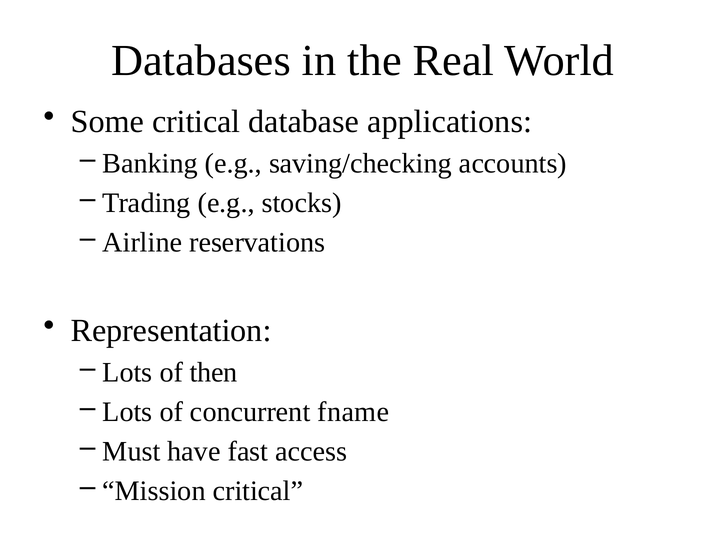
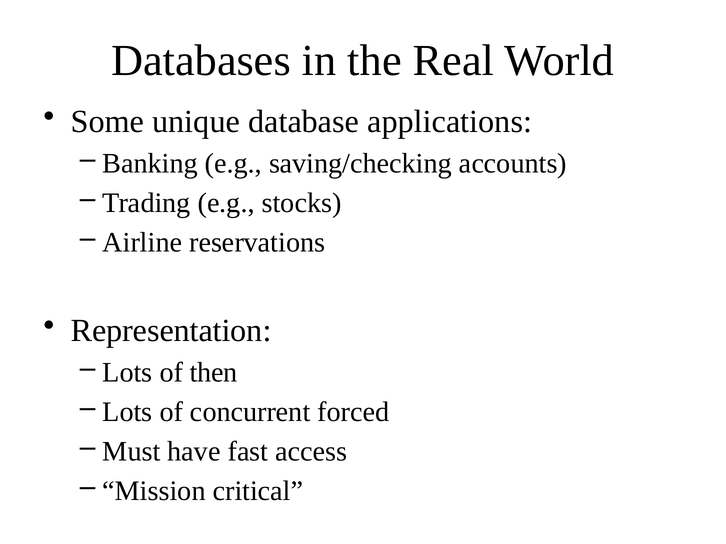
Some critical: critical -> unique (196, 122)
fname: fname -> forced (353, 412)
